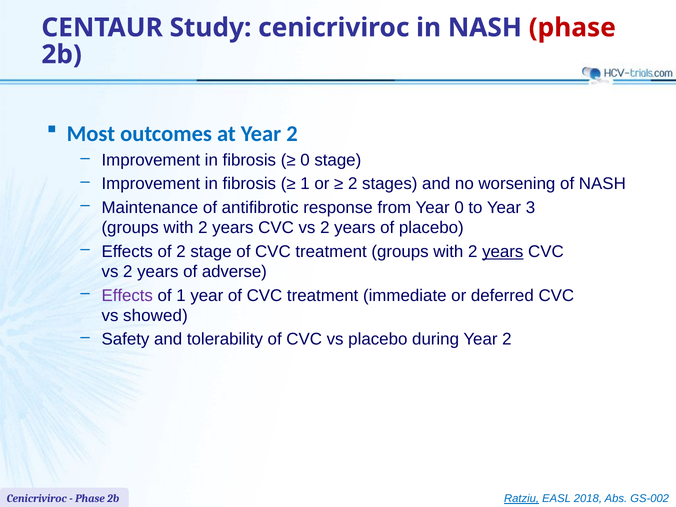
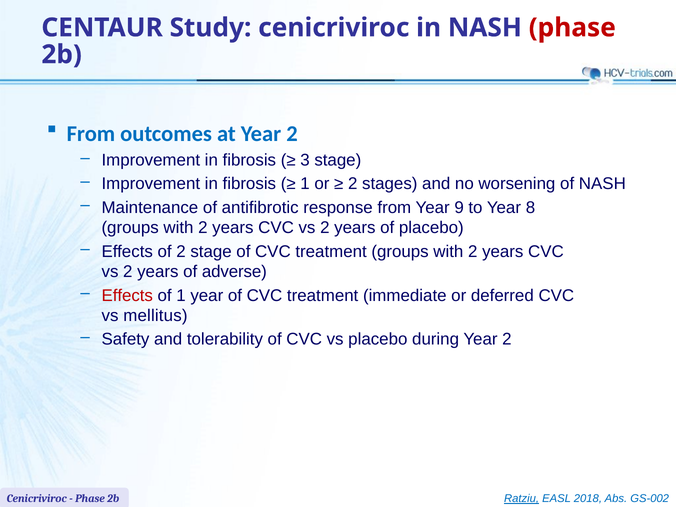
Most: Most -> From (91, 134)
0: 0 -> 3 (305, 160)
Year 0: 0 -> 9 (459, 208)
3: 3 -> 8 (530, 208)
years underline: present -> none (503, 252)
Effects colour: purple -> red (127, 295)
showed: showed -> mellitus (155, 316)
